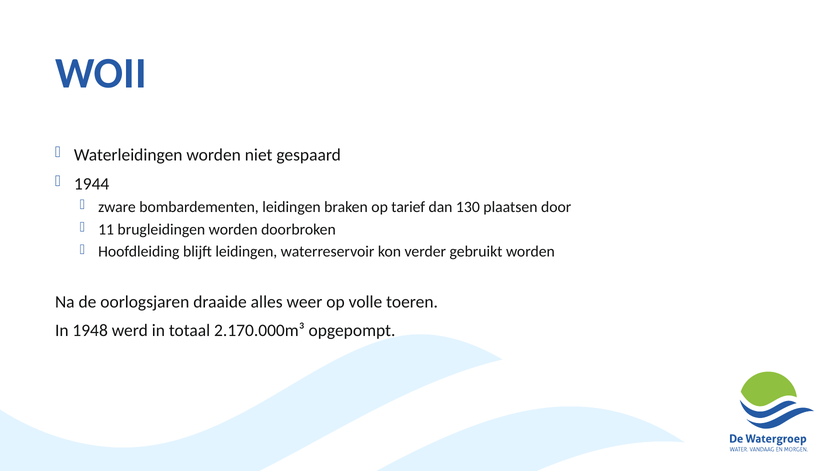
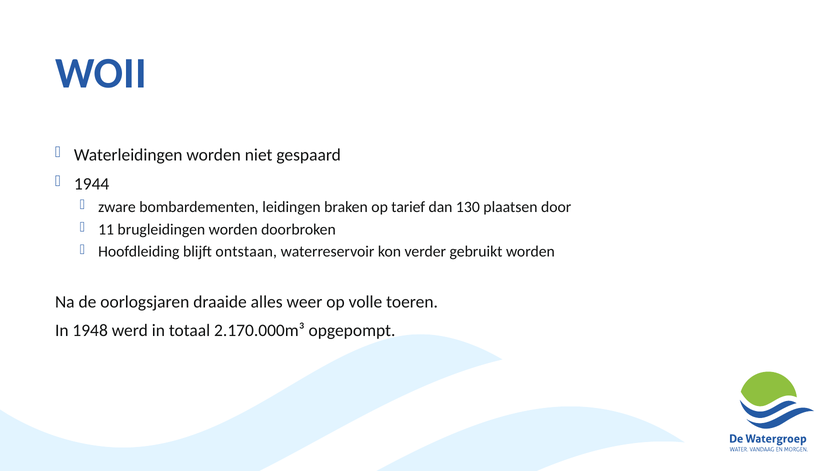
blijft leidingen: leidingen -> ontstaan (246, 252)
